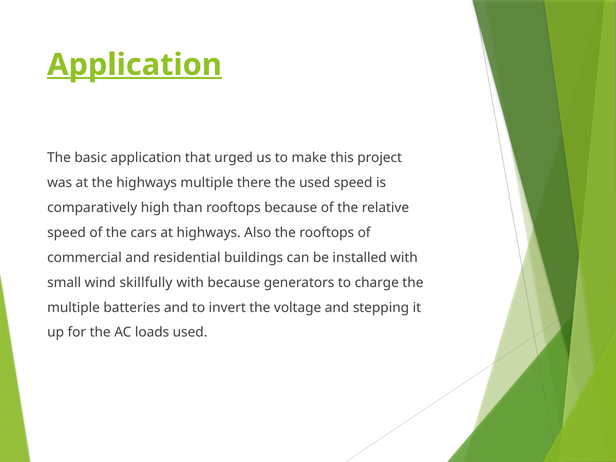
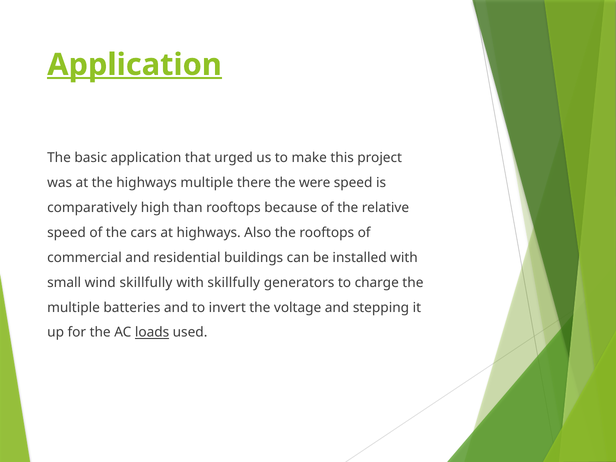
the used: used -> were (315, 183)
with because: because -> skillfully (234, 283)
loads underline: none -> present (152, 332)
